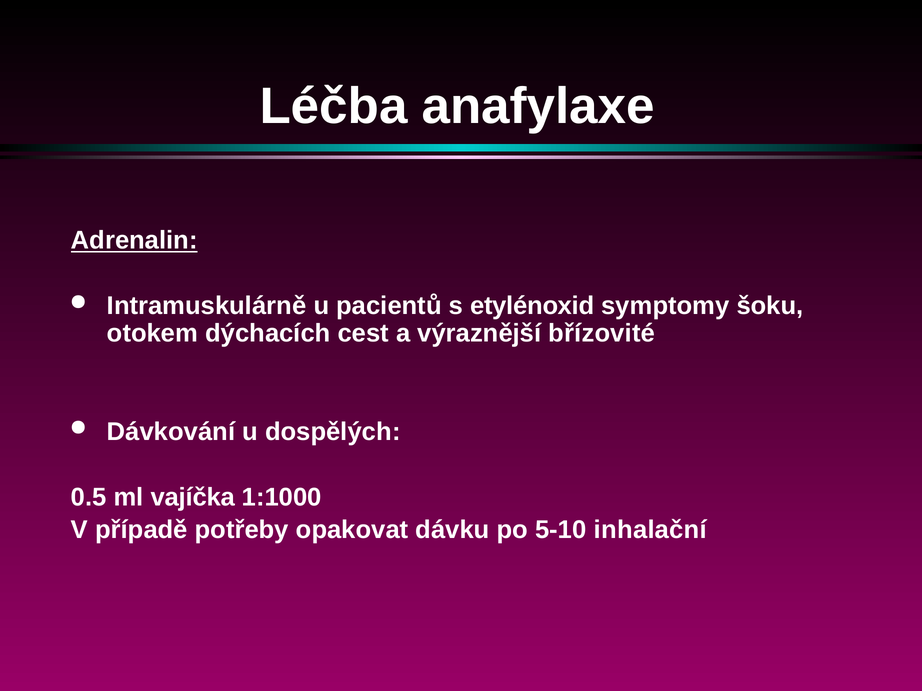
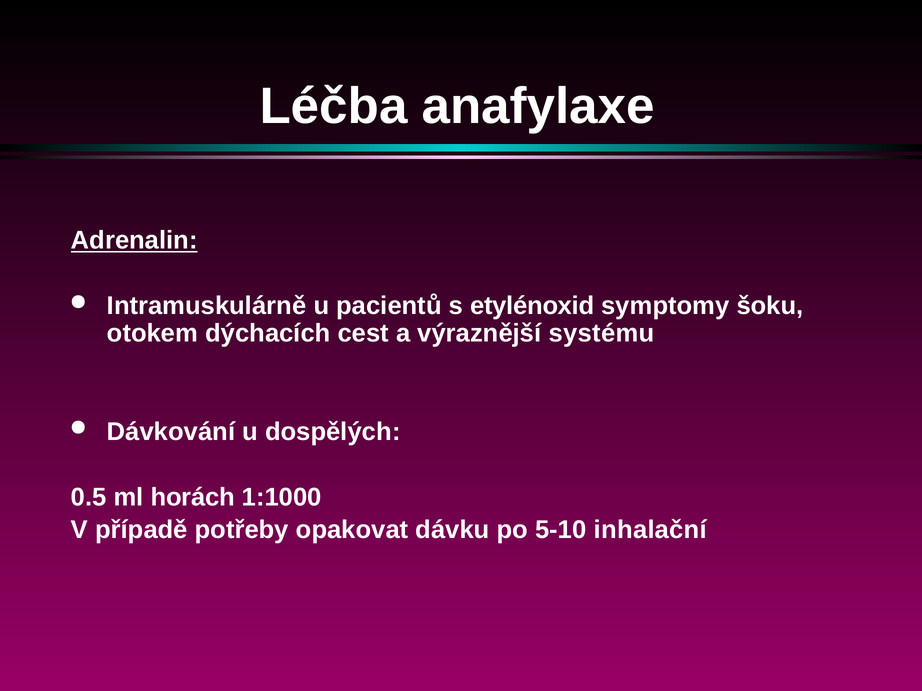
břízovité: břízovité -> systému (602, 334)
vajíčka: vajíčka -> horách (193, 498)
